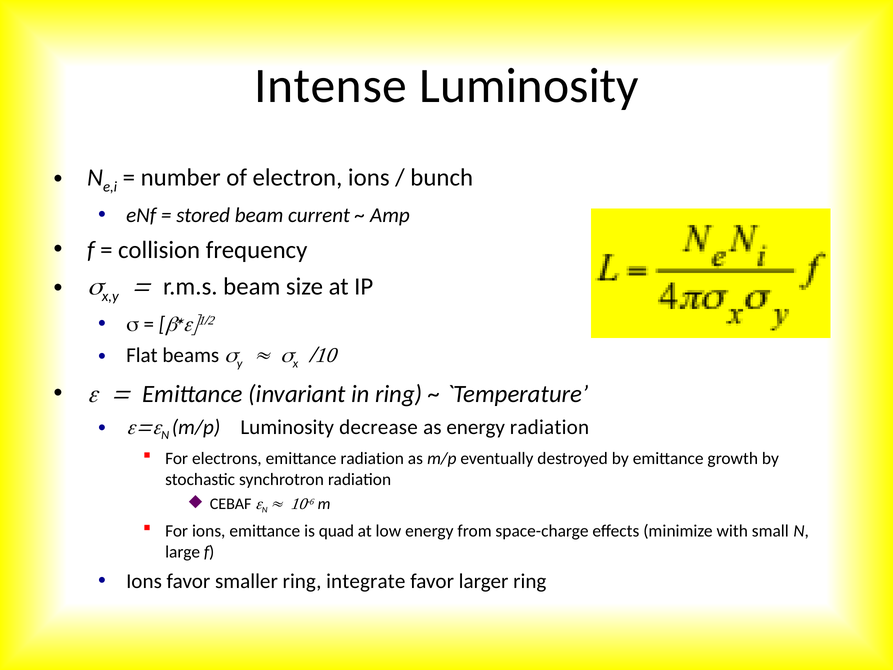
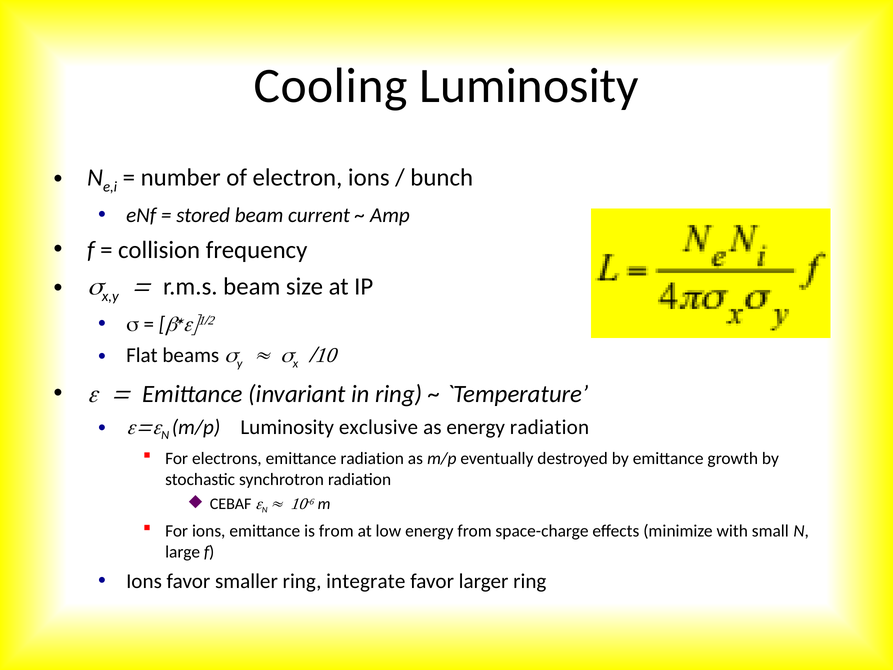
Intense: Intense -> Cooling (331, 86)
decrease: decrease -> exclusive (378, 427)
is quad: quad -> from (336, 531)
